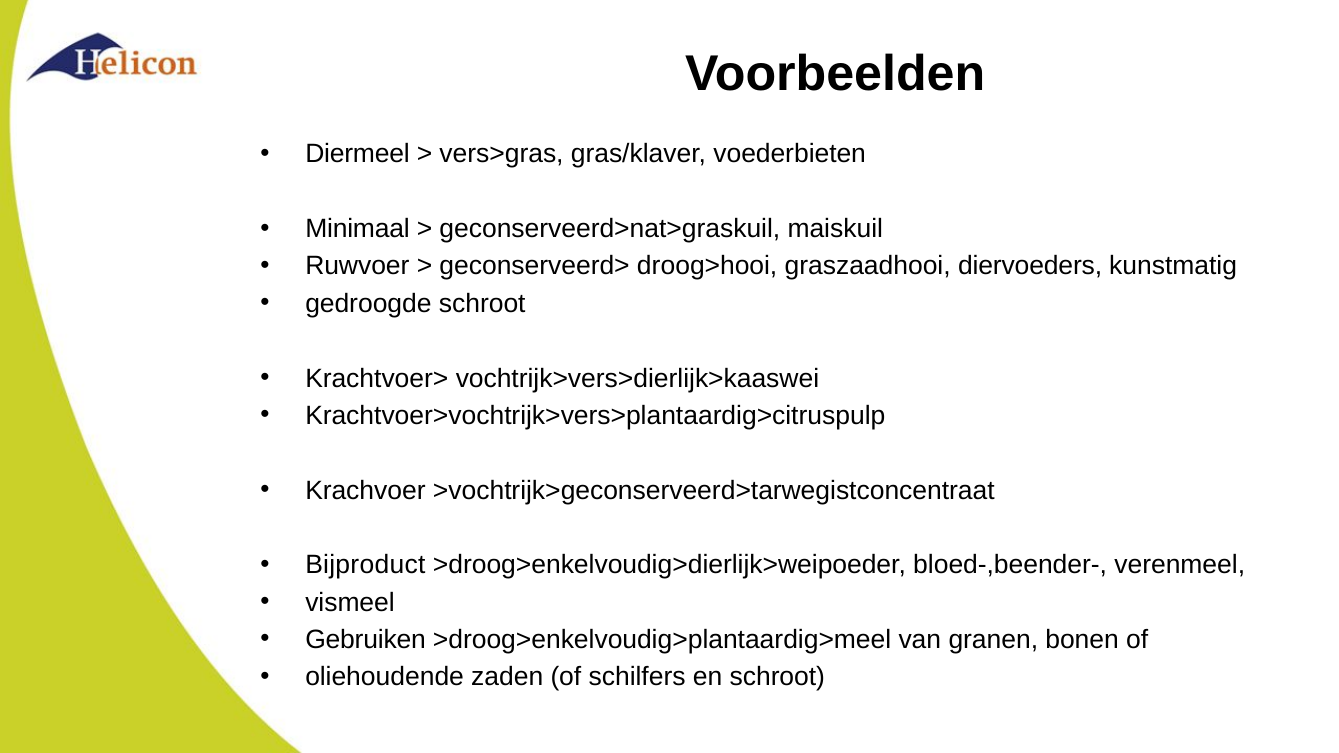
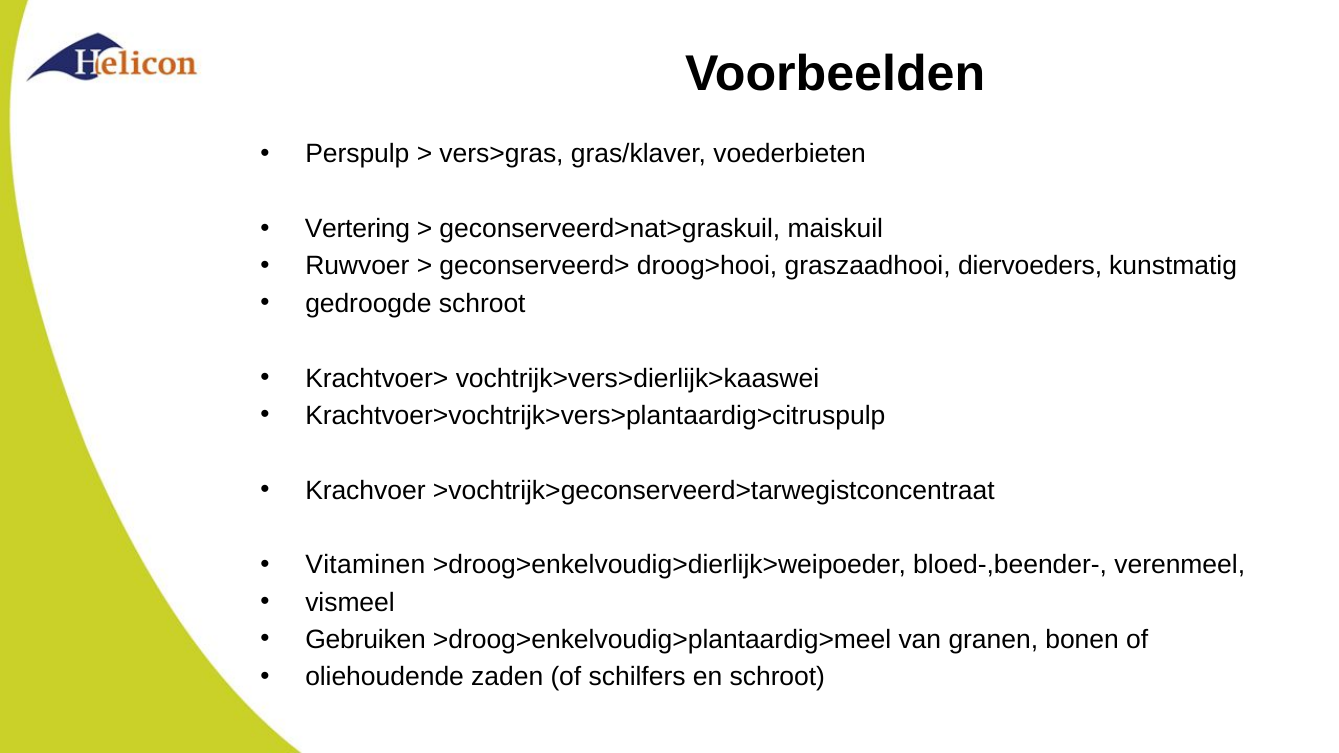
Diermeel: Diermeel -> Perspulp (357, 154)
Minimaal: Minimaal -> Vertering (357, 229)
Bijproduct: Bijproduct -> Vitaminen (365, 565)
